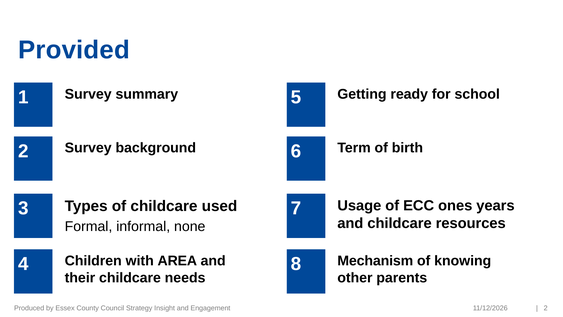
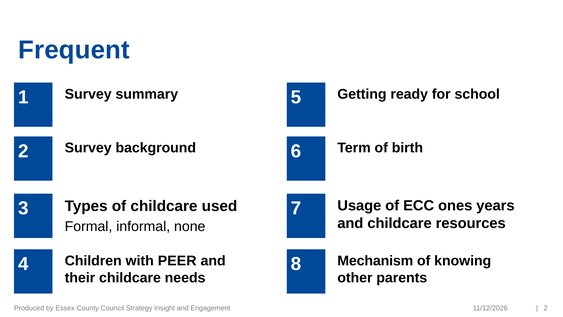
Provided: Provided -> Frequent (74, 50)
AREA: AREA -> PEER (177, 261)
